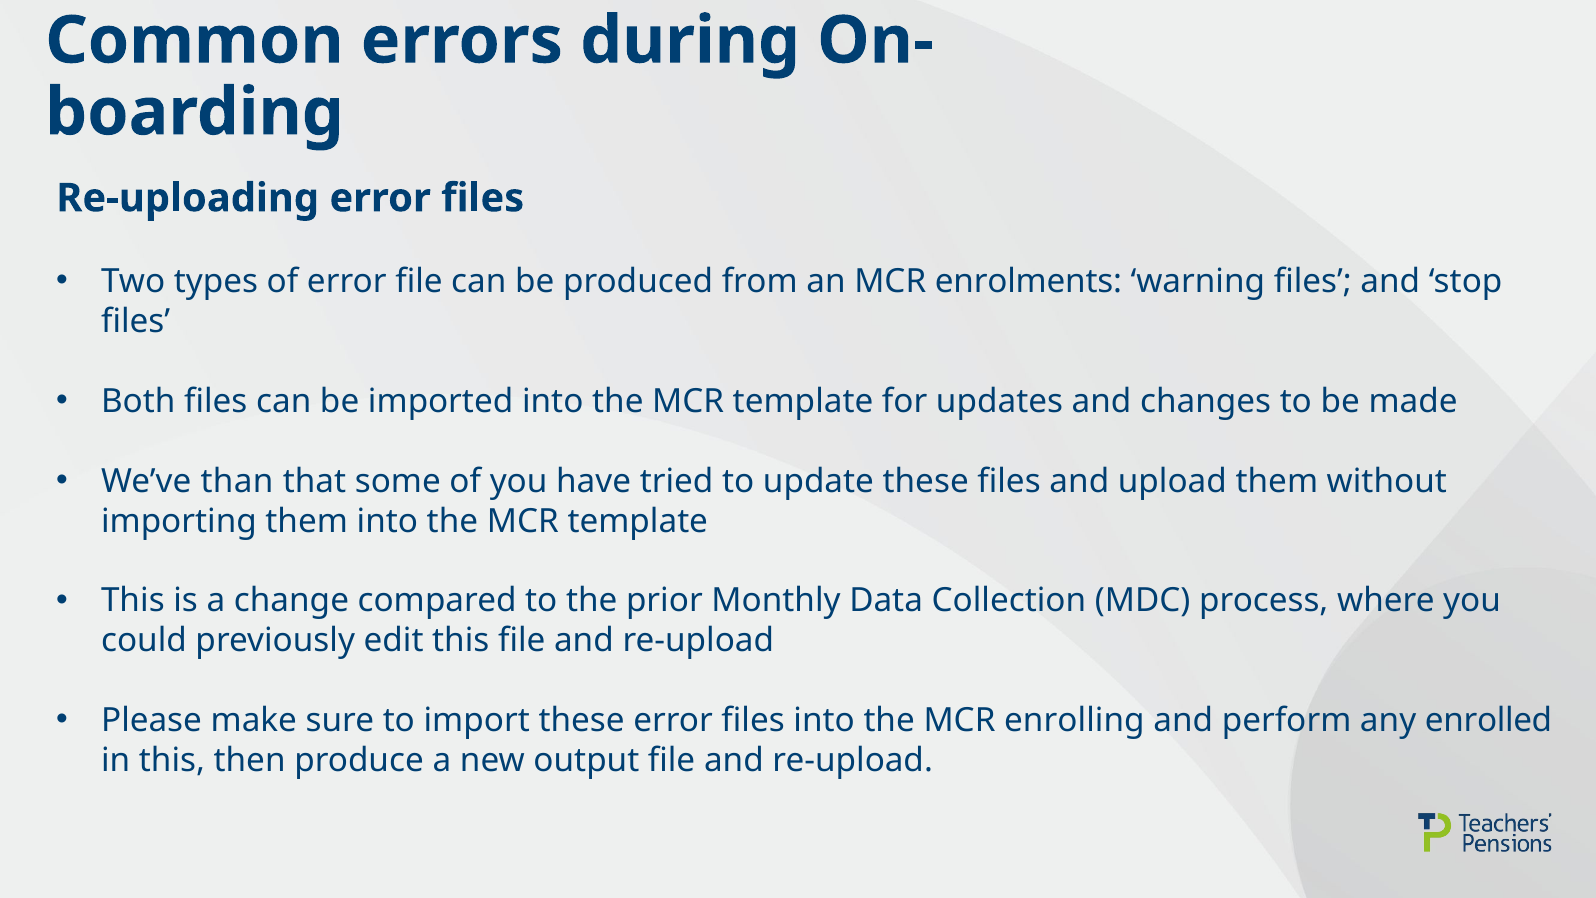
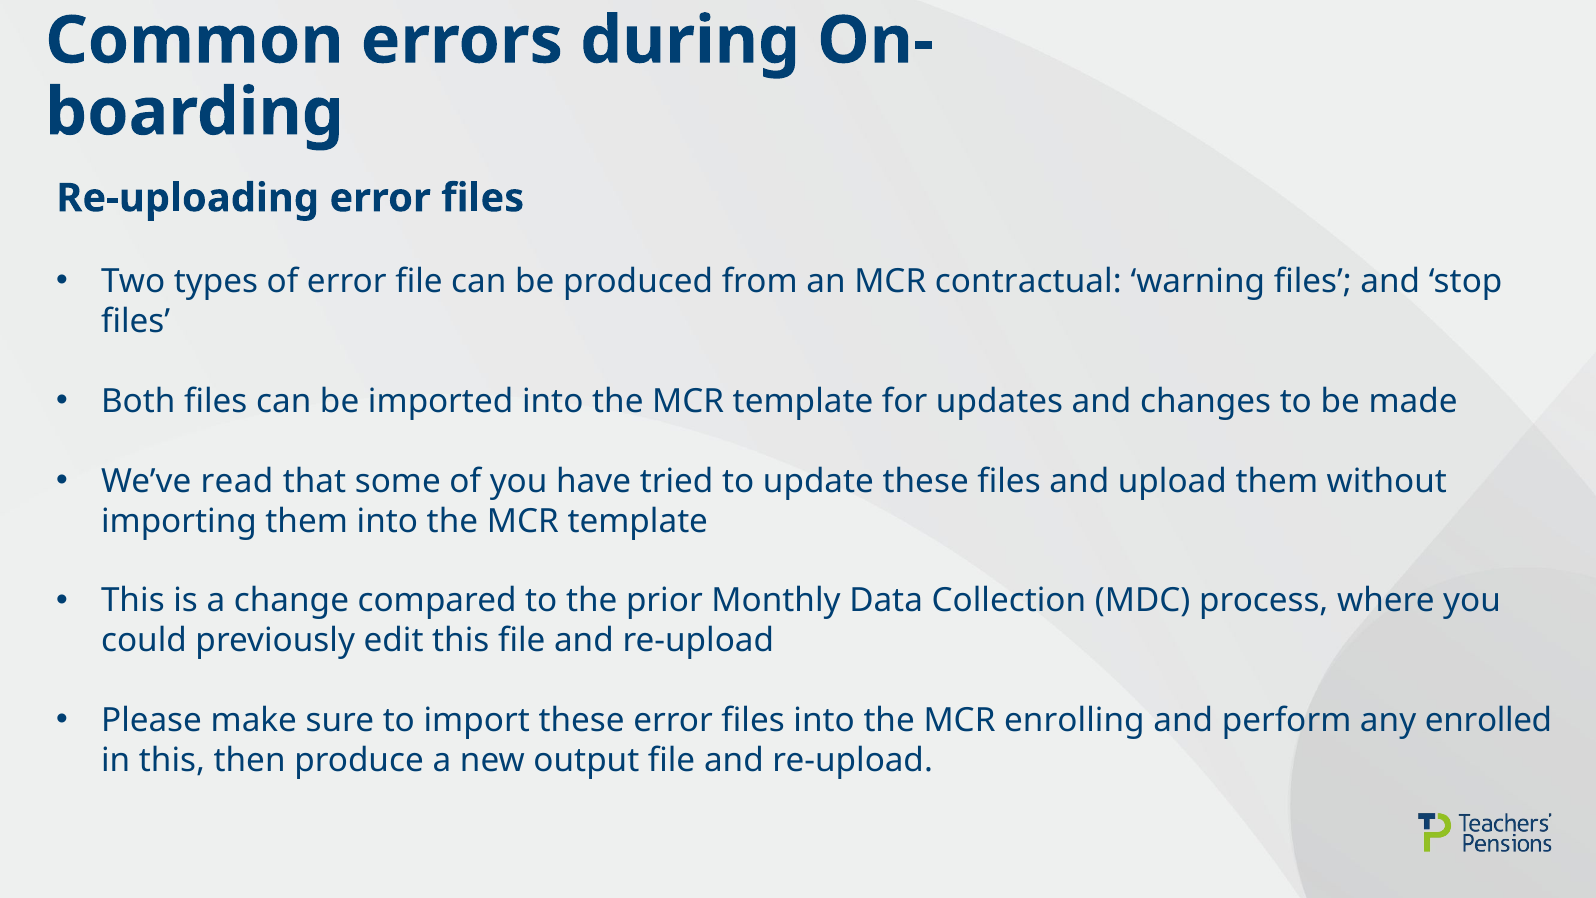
enrolments: enrolments -> contractual (1028, 281)
than: than -> read (237, 481)
